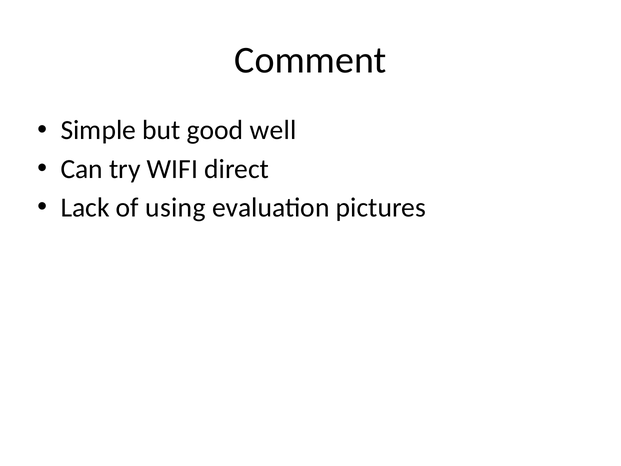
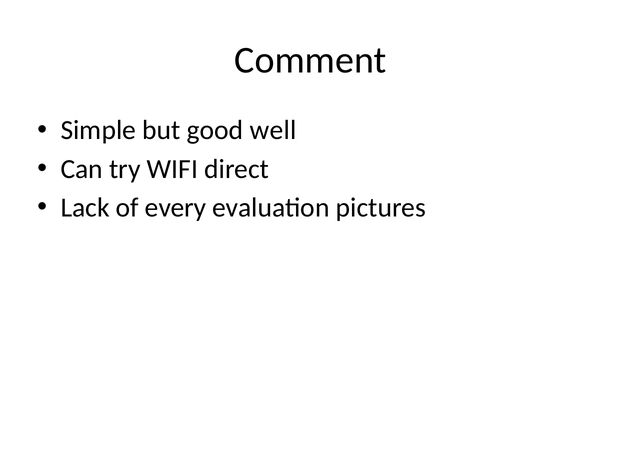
using: using -> every (176, 208)
